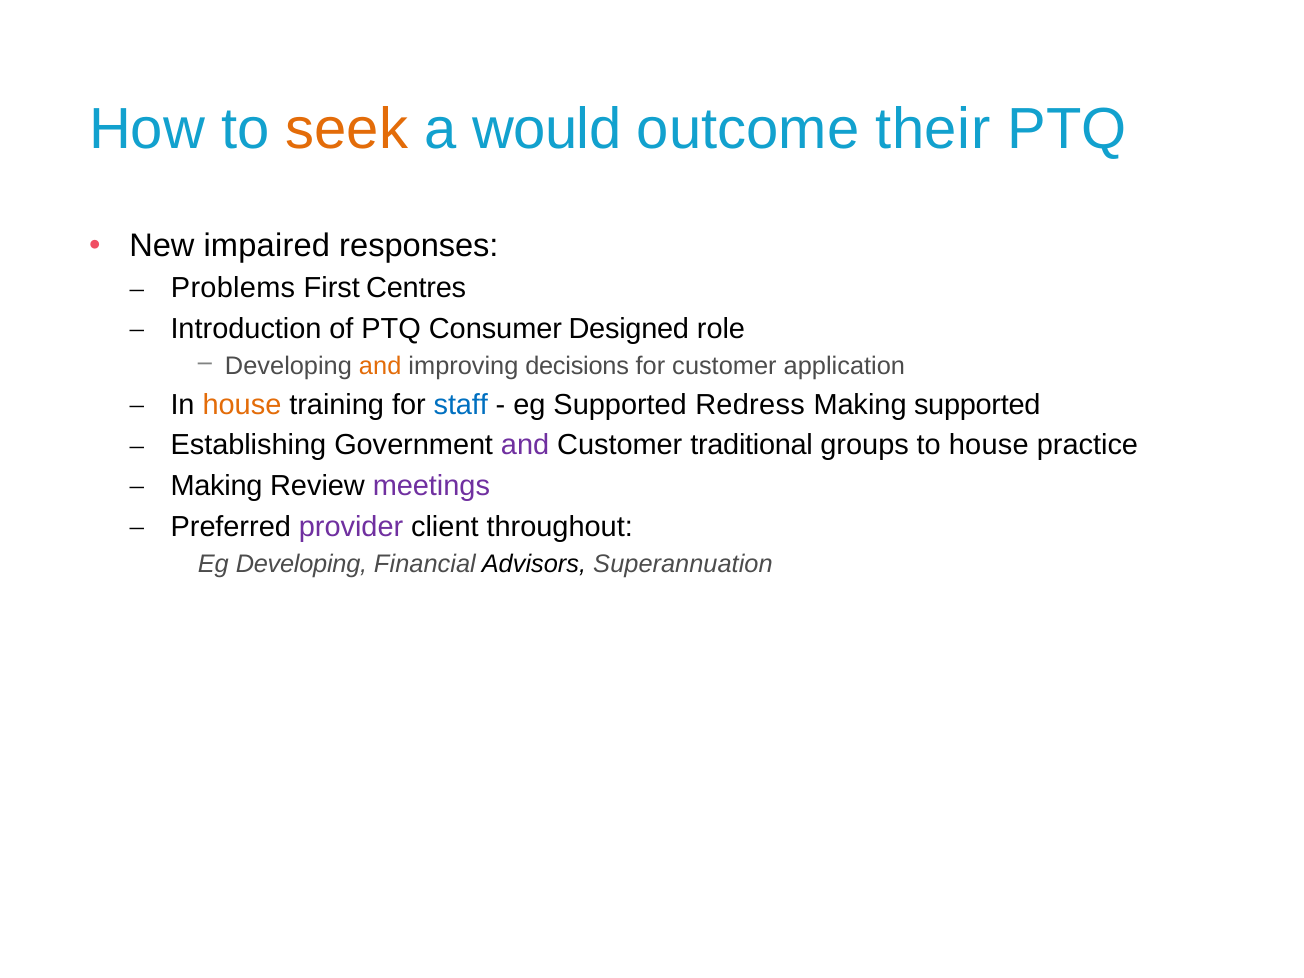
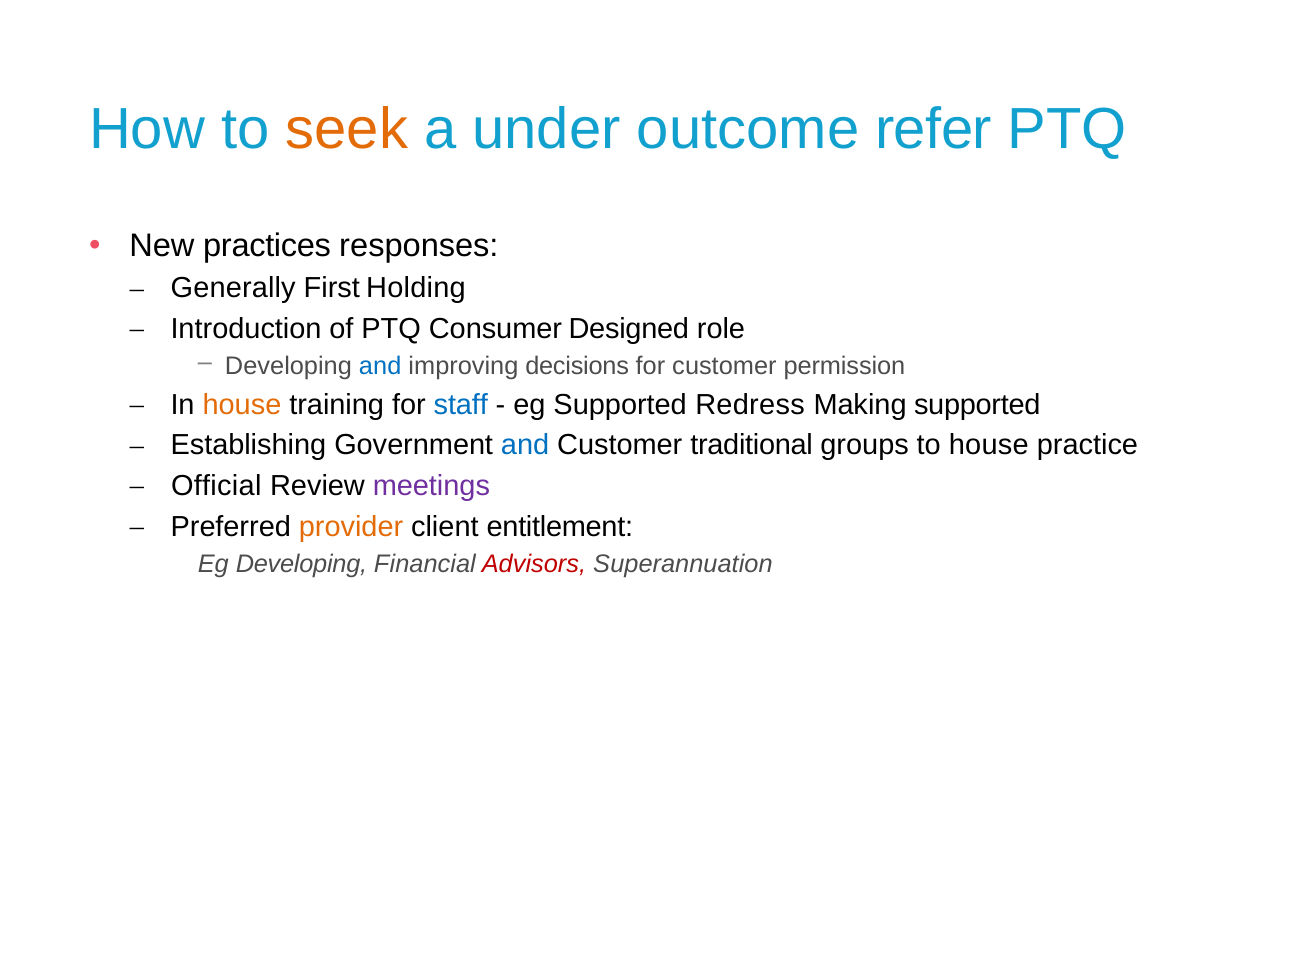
would: would -> under (547, 129)
their: their -> refer (934, 129)
impaired: impaired -> practices (267, 246)
Problems: Problems -> Generally (233, 288)
Centres: Centres -> Holding (416, 288)
and colour: orange -> blue (380, 366)
application: application -> permission (844, 366)
and colour: purple -> blue (525, 445)
Making: Making -> Official (216, 486)
provider colour: purple -> orange (351, 526)
throughout: throughout -> entitlement (560, 526)
Advisors colour: black -> red (534, 564)
